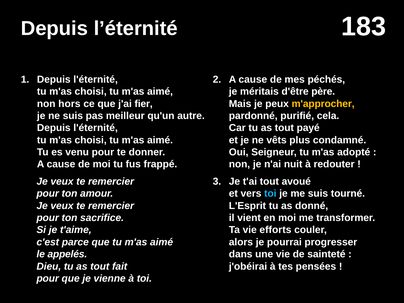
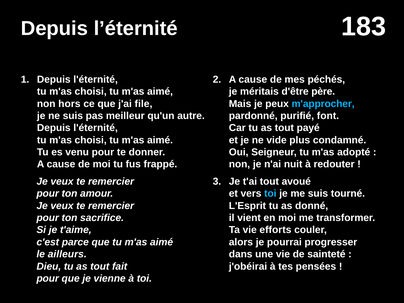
fier: fier -> file (144, 104)
m'approcher colour: yellow -> light blue (323, 104)
cela: cela -> font (328, 116)
vêts: vêts -> vide (277, 140)
appelés: appelés -> ailleurs (67, 254)
